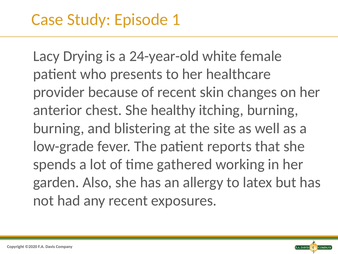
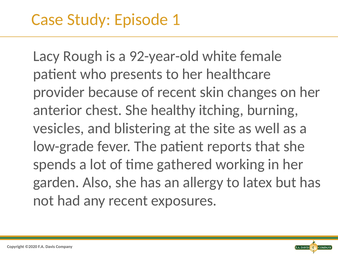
Drying: Drying -> Rough (83, 56)
24-year-old: 24-year-old -> 92-year-old (164, 56)
burning: burning -> vesicles (59, 128)
